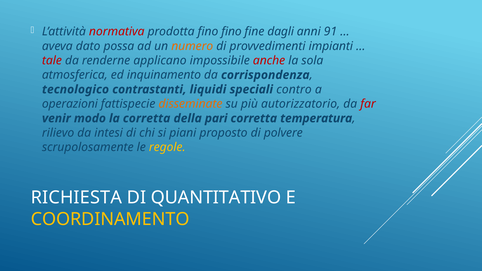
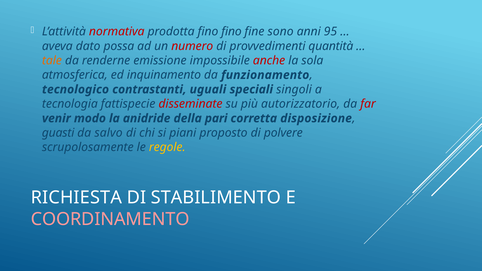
dagli: dagli -> sono (281, 32)
91: 91 -> 95 (330, 32)
numero colour: orange -> red (192, 46)
impianti: impianti -> quantità (331, 46)
tale colour: red -> orange (52, 61)
applicano: applicano -> emissione (160, 61)
corrispondenza: corrispondenza -> funzionamento (265, 75)
liquidi: liquidi -> uguali (208, 89)
contro: contro -> singoli (294, 89)
operazioni: operazioni -> tecnologia (70, 104)
disseminate colour: orange -> red (190, 104)
la corretta: corretta -> anidride (147, 118)
temperatura: temperatura -> disposizione (316, 118)
rilievo: rilievo -> guasti (58, 133)
intesi: intesi -> salvo (109, 133)
QUANTITATIVO: QUANTITATIVO -> STABILIMENTO (216, 198)
COORDINAMENTO colour: yellow -> pink (110, 219)
